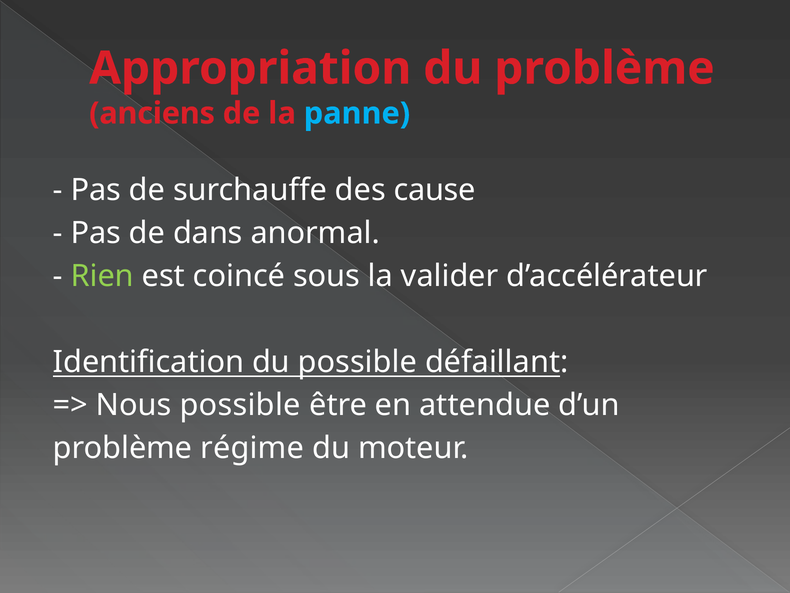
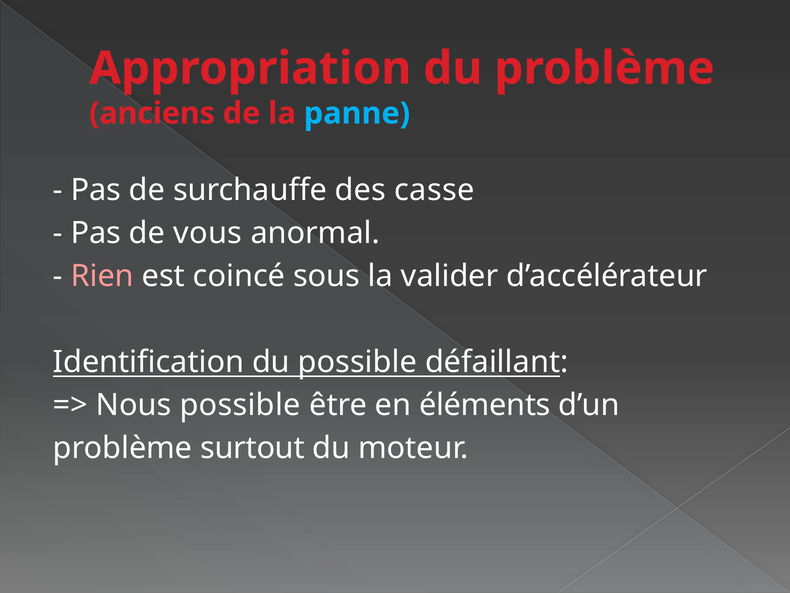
cause: cause -> casse (434, 190)
dans: dans -> vous (208, 233)
Rien colour: light green -> pink (102, 276)
attendue: attendue -> éléments (485, 405)
régime: régime -> surtout (252, 448)
